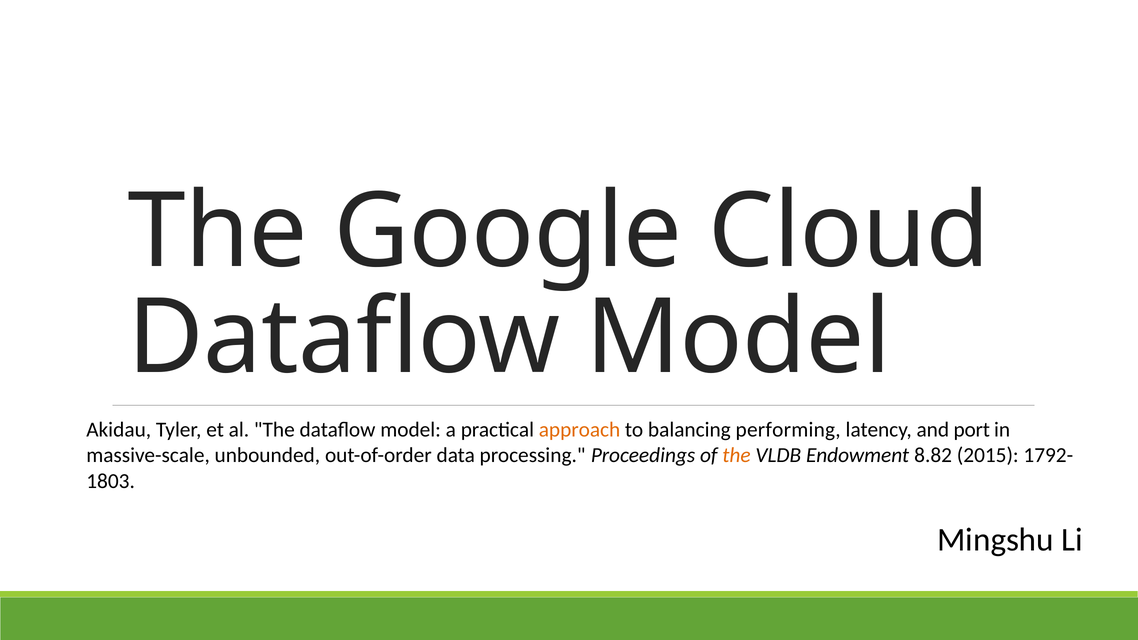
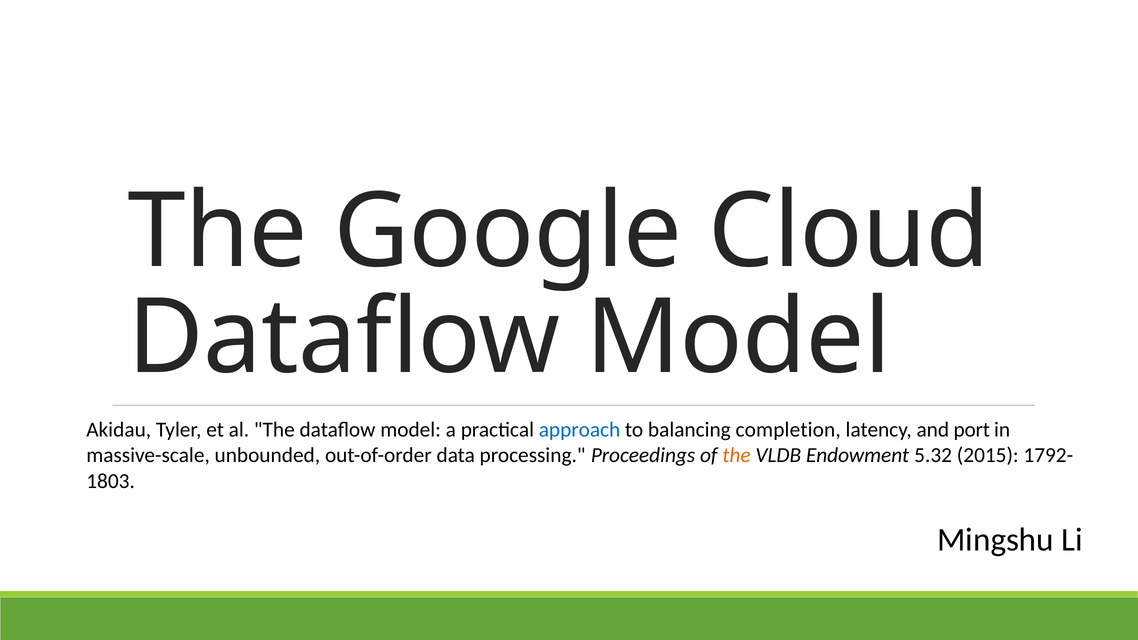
approach colour: orange -> blue (580, 430)
performing: performing -> completion (788, 430)
8.82: 8.82 -> 5.32 (933, 456)
